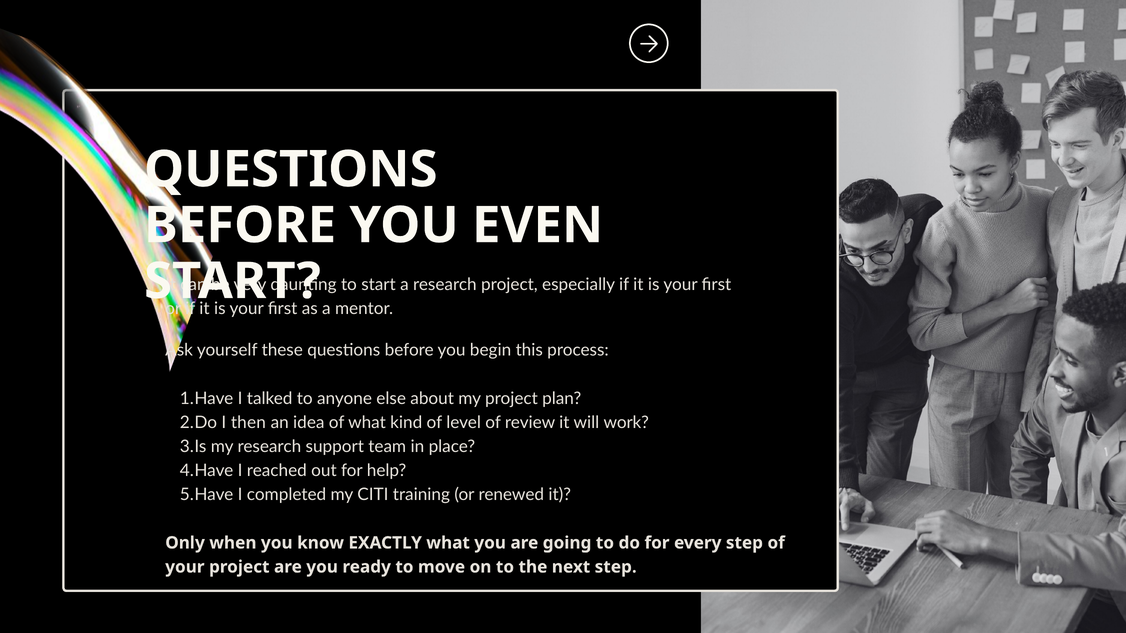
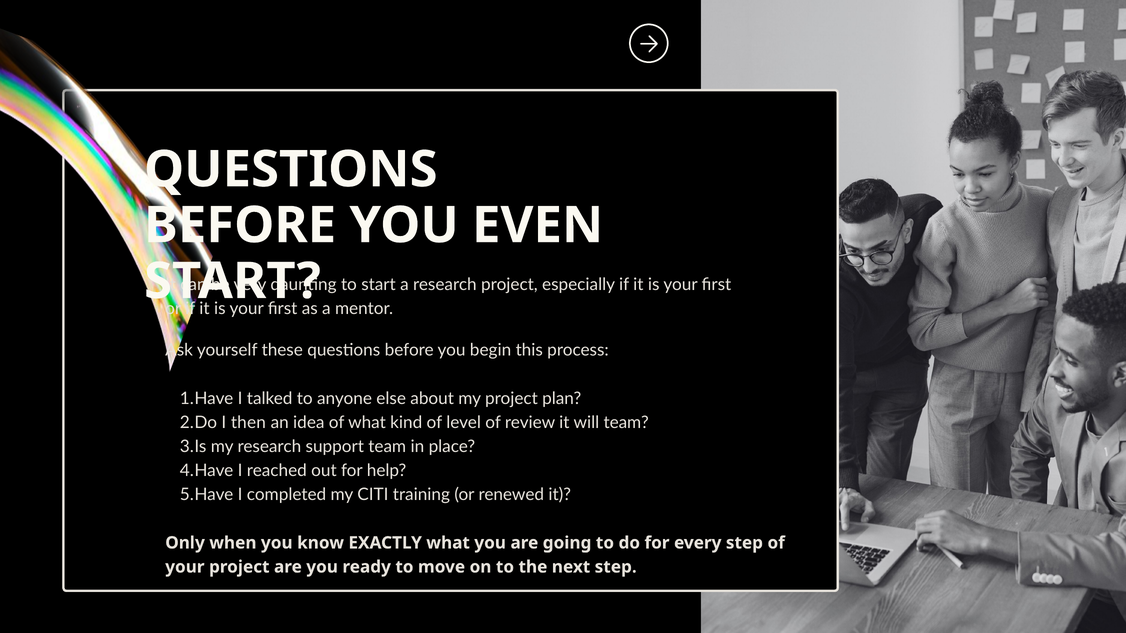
will work: work -> team (626, 423)
